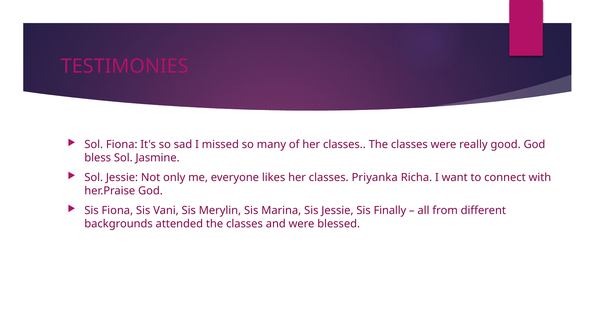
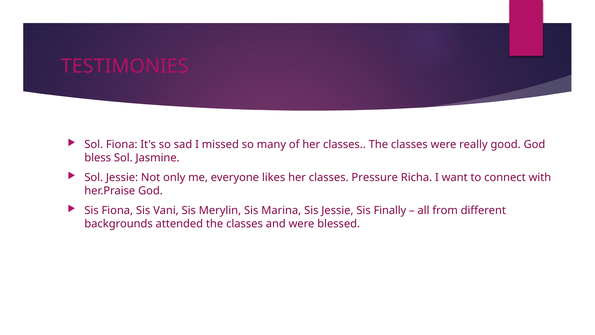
Priyanka: Priyanka -> Pressure (375, 177)
